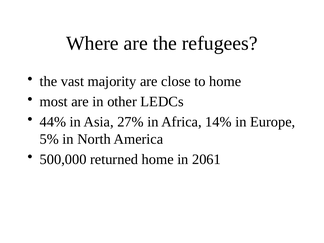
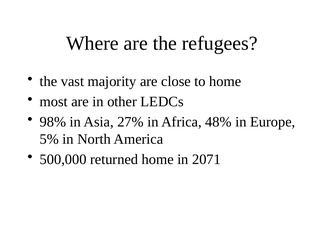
44%: 44% -> 98% (53, 122)
14%: 14% -> 48% (218, 122)
2061: 2061 -> 2071 (206, 159)
